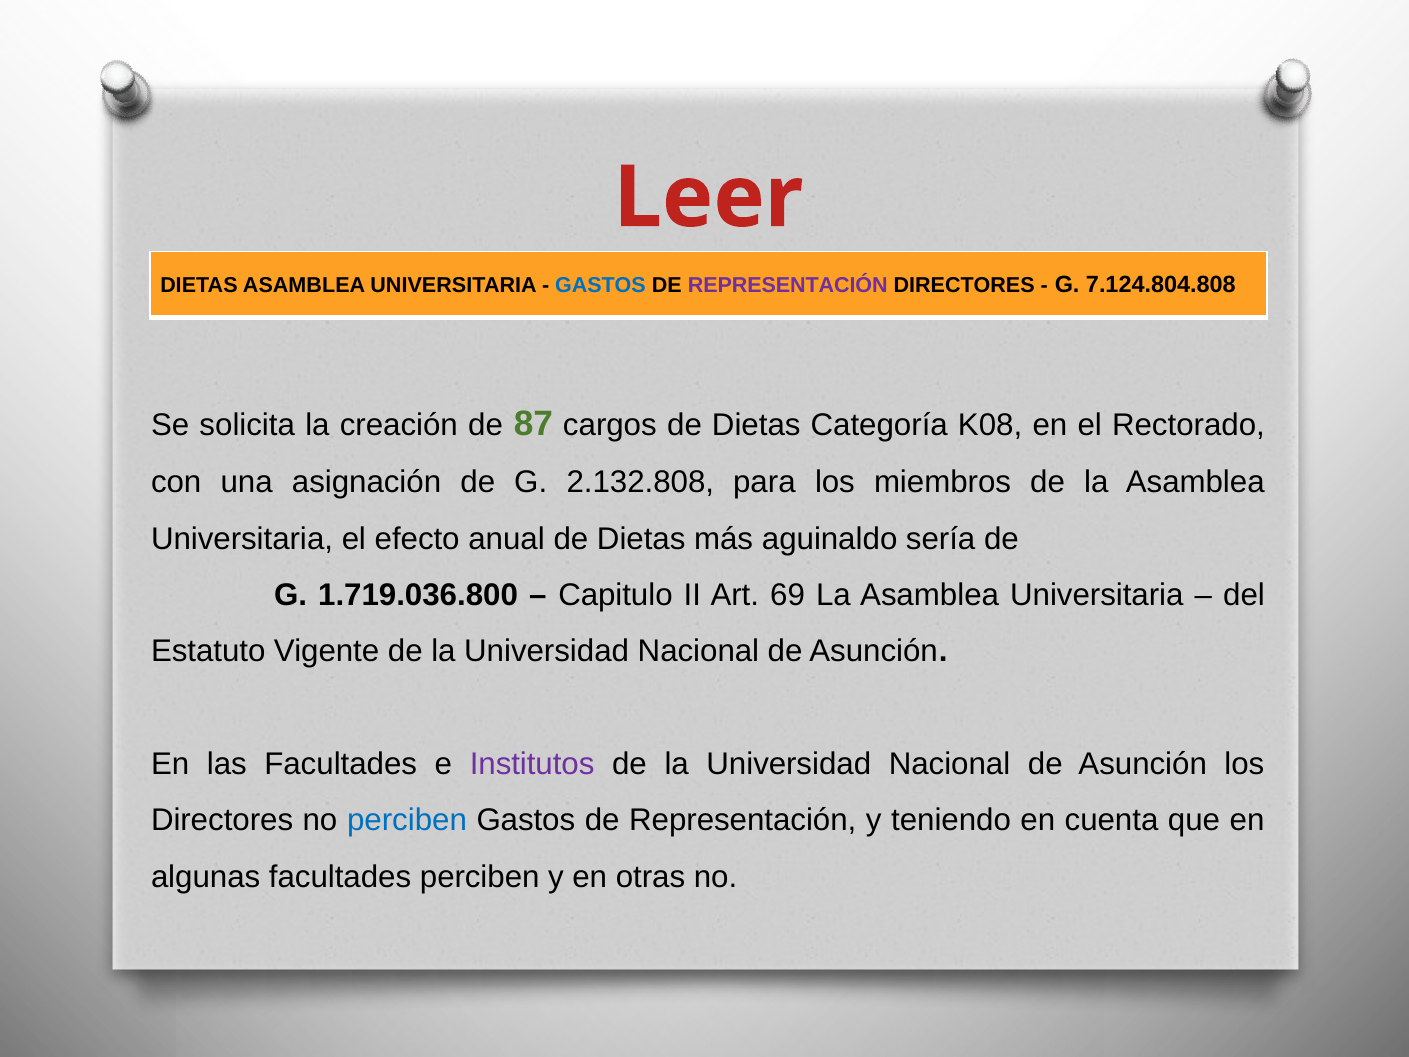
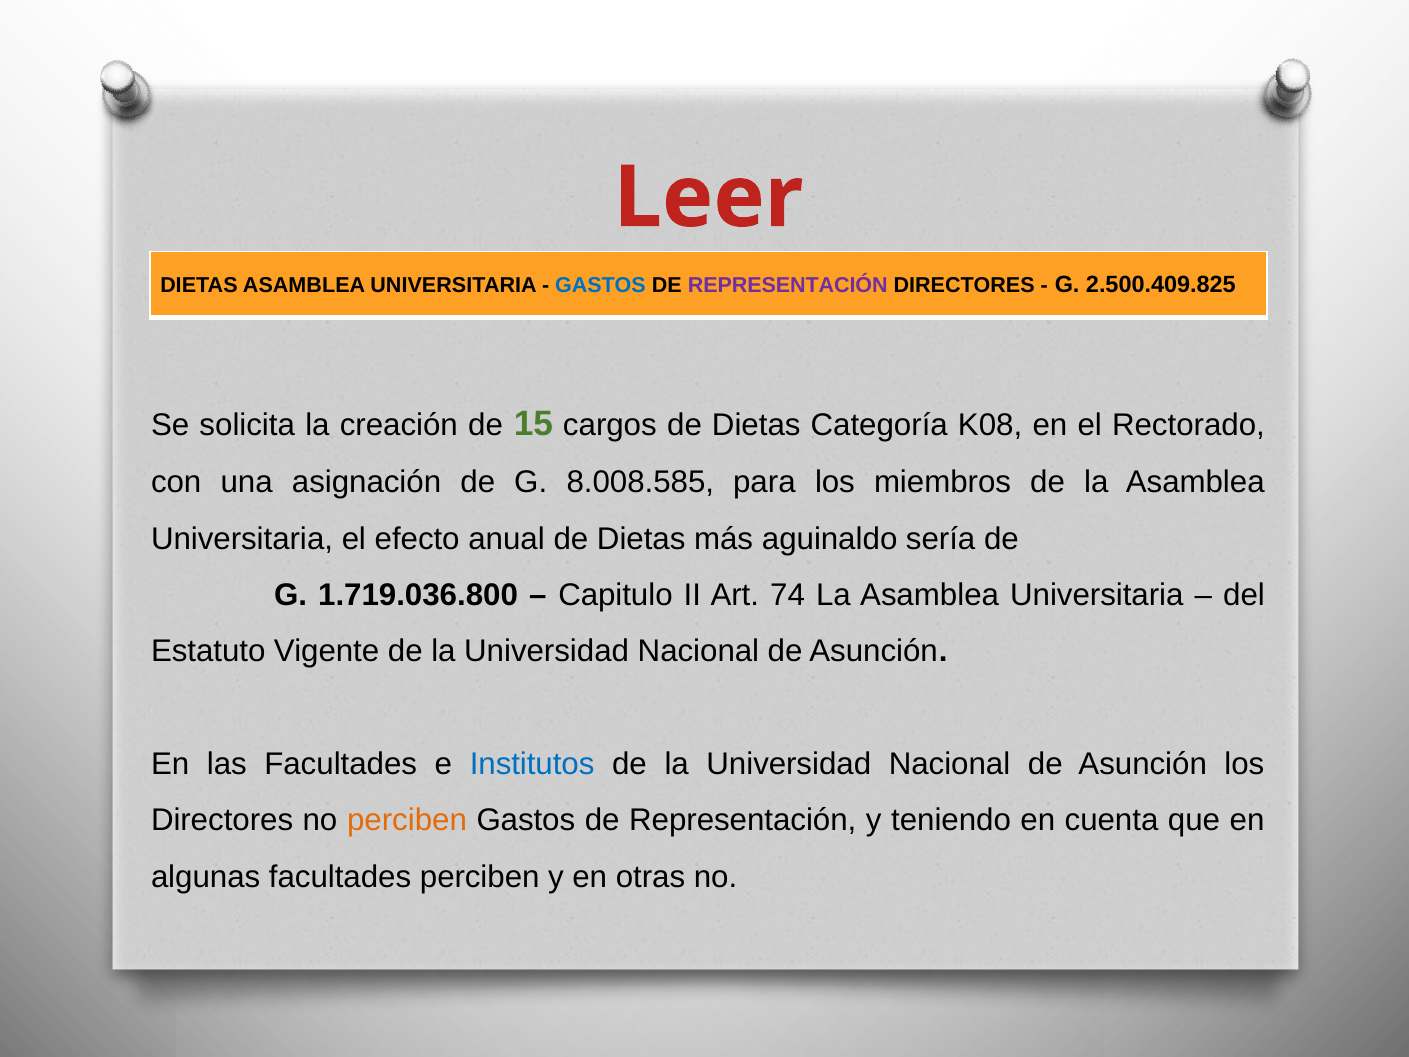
7.124.804.808: 7.124.804.808 -> 2.500.409.825 (1161, 285)
87: 87 -> 15 (533, 424)
2.132.808: 2.132.808 -> 8.008.585 (640, 483)
69: 69 -> 74 (788, 595)
Institutos colour: purple -> blue (532, 764)
perciben colour: blue -> orange (407, 820)
